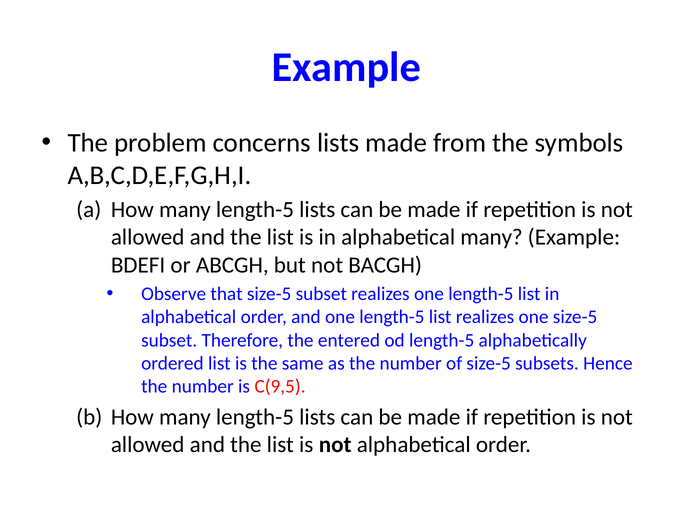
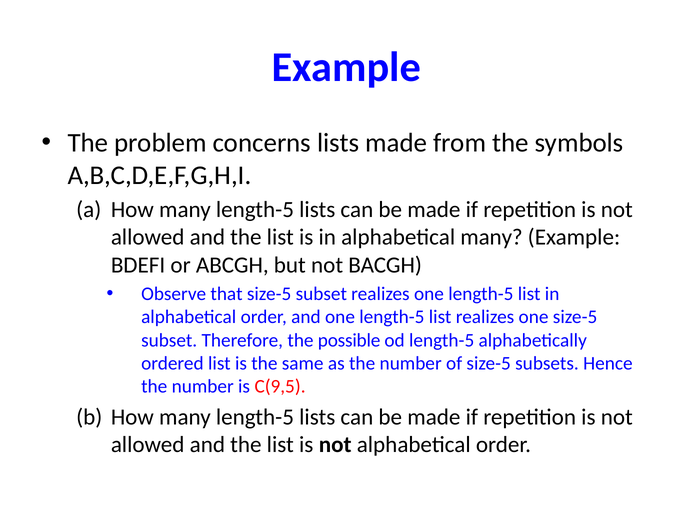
entered: entered -> possible (349, 340)
